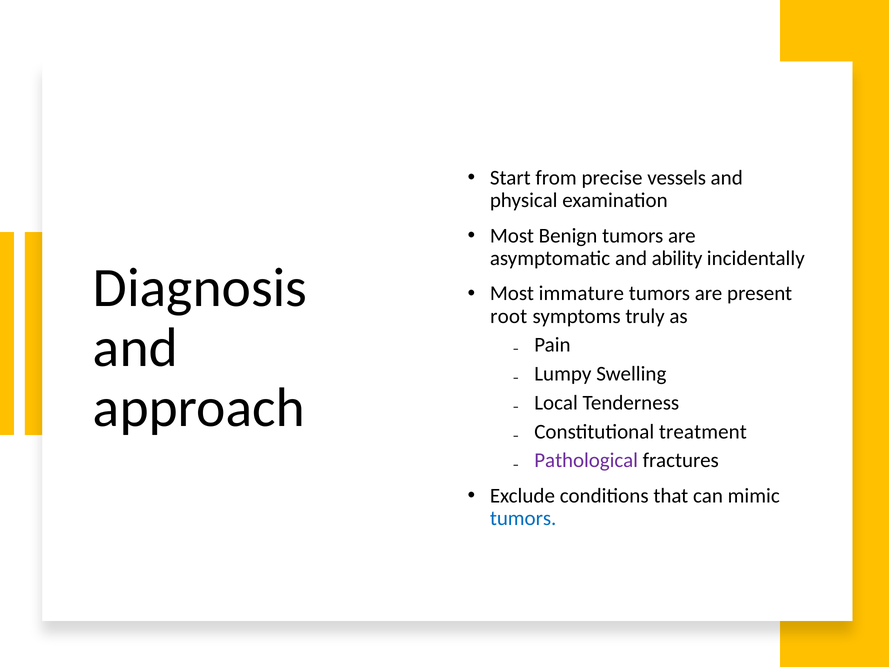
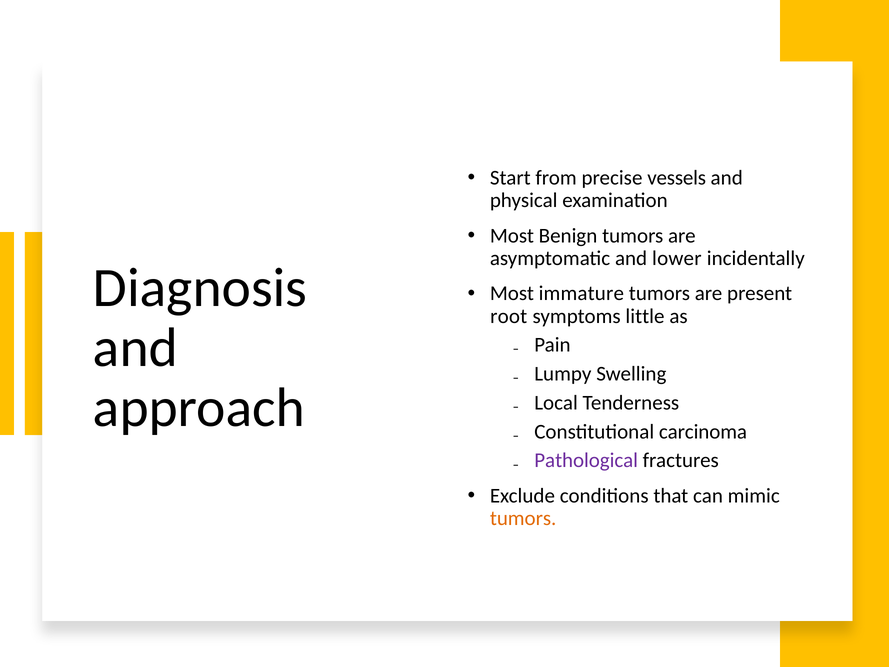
ability: ability -> lower (677, 258)
truly: truly -> little (645, 316)
treatment: treatment -> carcinoma (703, 431)
tumors colour: blue -> orange (523, 518)
